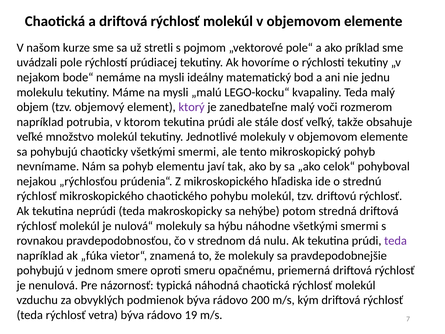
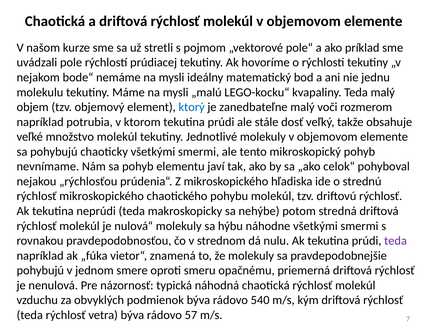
ktorý colour: purple -> blue (192, 107)
200: 200 -> 540 (260, 300)
19: 19 -> 57 (191, 315)
